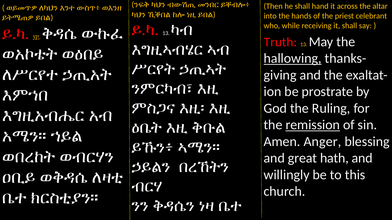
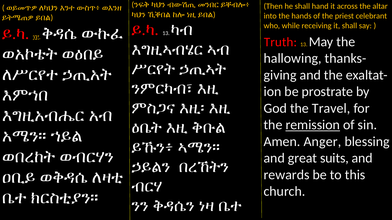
hallowing underline: present -> none (293, 59)
Ruling: Ruling -> Travel (331, 108)
hath: hath -> suits (334, 158)
willingly: willingly -> rewards (287, 175)
